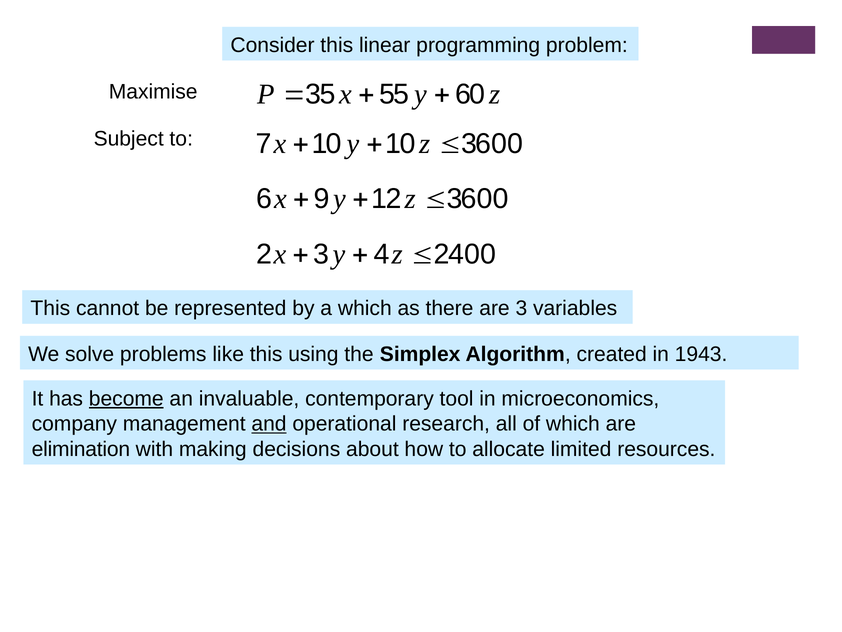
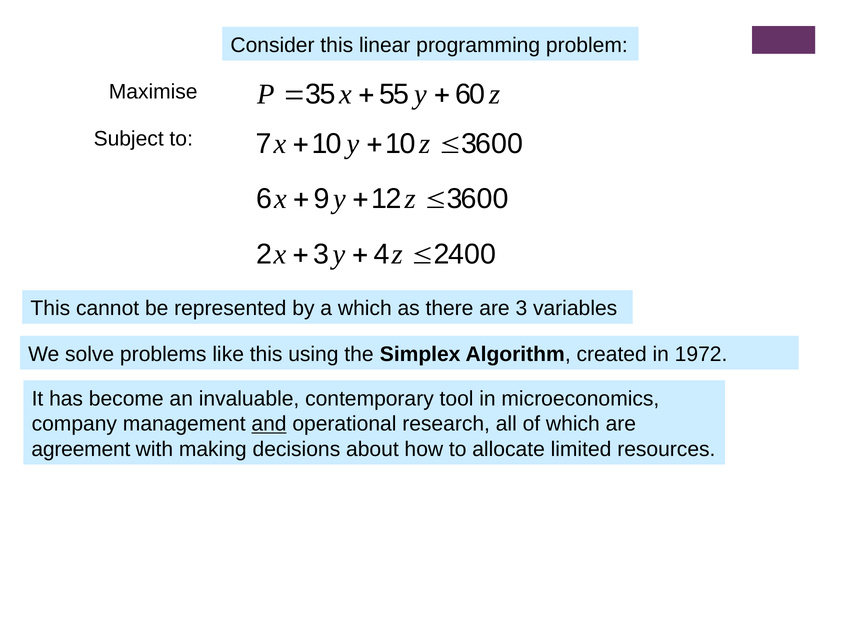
1943: 1943 -> 1972 (701, 354)
become underline: present -> none (126, 398)
elimination: elimination -> agreement (81, 449)
